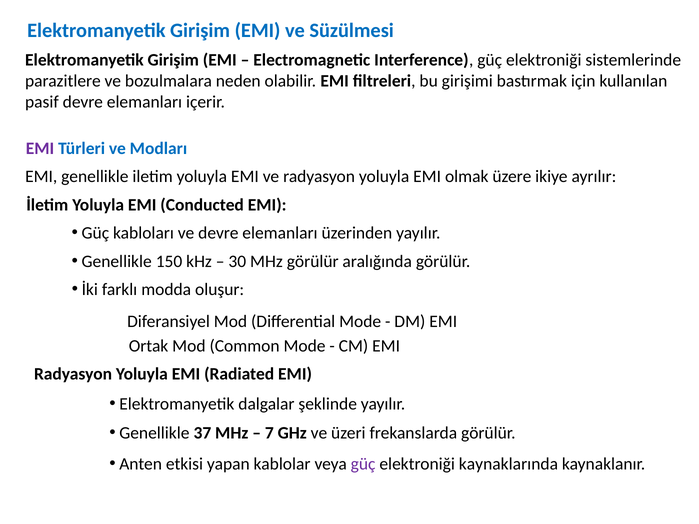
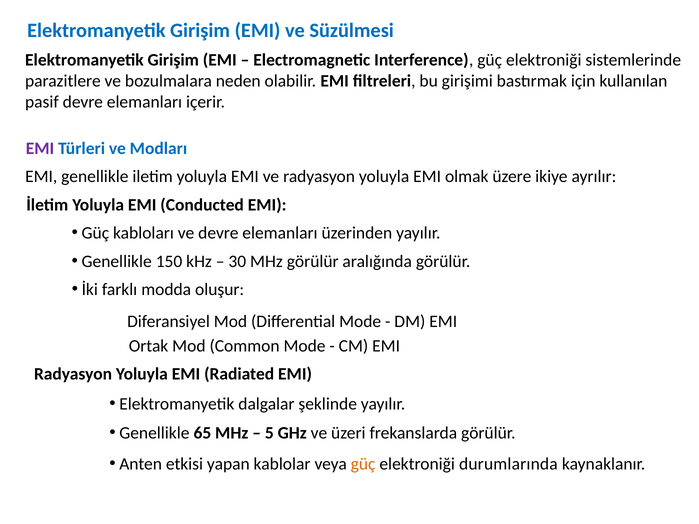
37: 37 -> 65 (202, 433)
7: 7 -> 5 (269, 433)
güç colour: purple -> orange (363, 464)
kaynaklarında: kaynaklarında -> durumlarında (508, 464)
